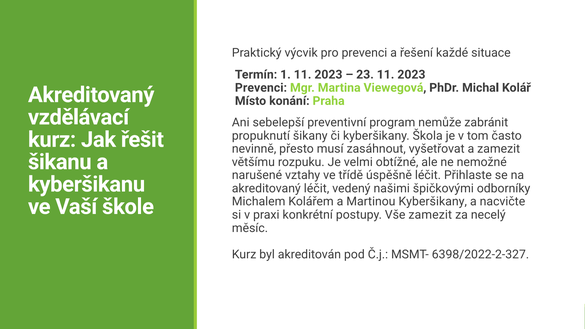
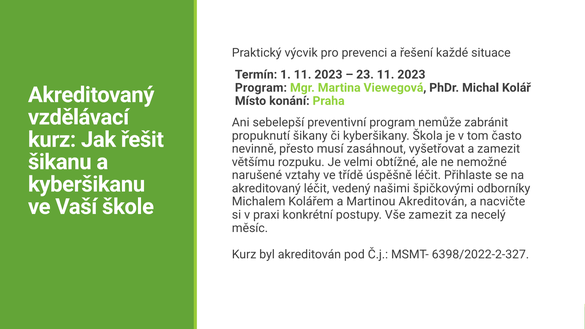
Prevenci: Prevenci -> Program (261, 88)
Martinou Kyberšikany: Kyberšikany -> Akreditován (433, 202)
